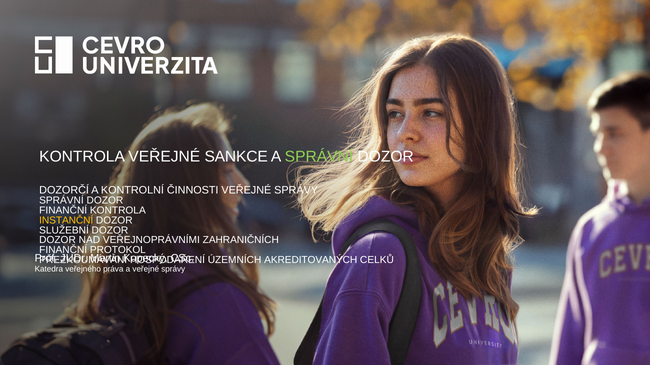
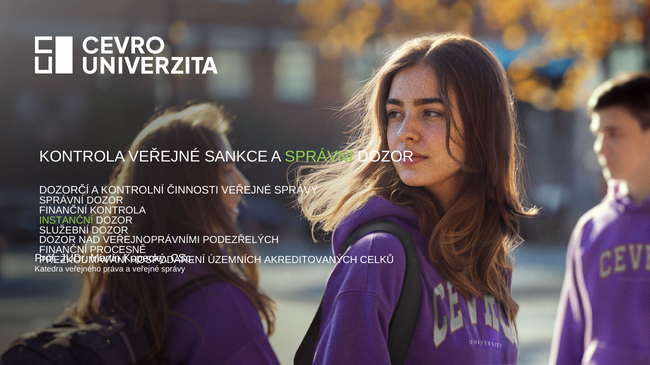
INSTANČNÍ colour: yellow -> light green (66, 221)
ZAHRANIČNÍCH: ZAHRANIČNÍCH -> PODEZŘELÝCH (241, 240)
PROTOKOL: PROTOKOL -> PROCESNĚ (118, 250)
